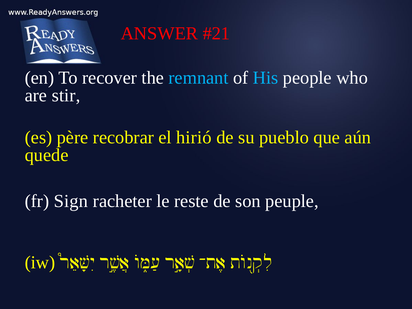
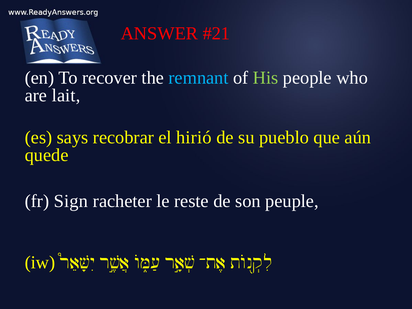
His colour: light blue -> light green (266, 78)
stir: stir -> lait (66, 95)
père: père -> says (73, 138)
